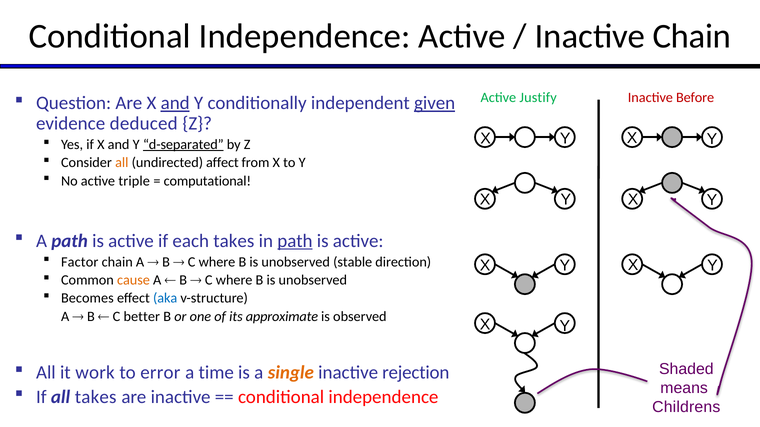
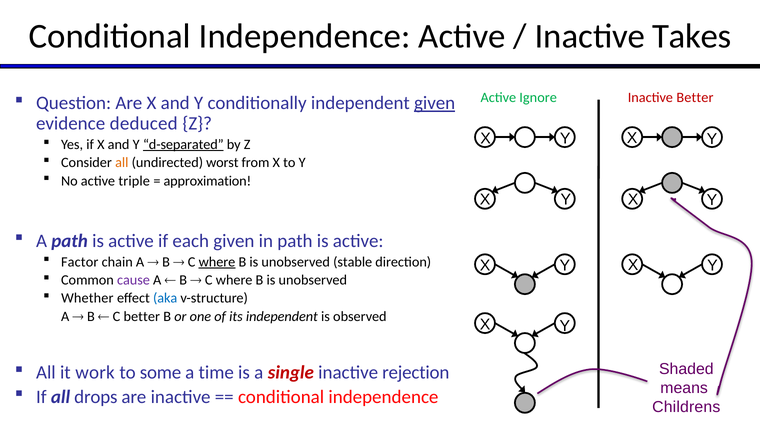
Inactive Chain: Chain -> Takes (692, 36)
Justify: Justify -> Ignore (538, 98)
Inactive Before: Before -> Better (695, 98)
and underline: present -> none (175, 103)
affect: affect -> worst (222, 163)
computational: computational -> approximation (207, 181)
each takes: takes -> given (234, 241)
path underline: present -> none (295, 241)
where underline: none -> present (217, 262)
cause colour: orange -> purple (134, 280)
Becomes: Becomes -> Whether (87, 299)
its approximate: approximate -> independent (282, 317)
error: error -> some (161, 373)
single colour: orange -> red (291, 373)
all takes: takes -> drops (96, 397)
